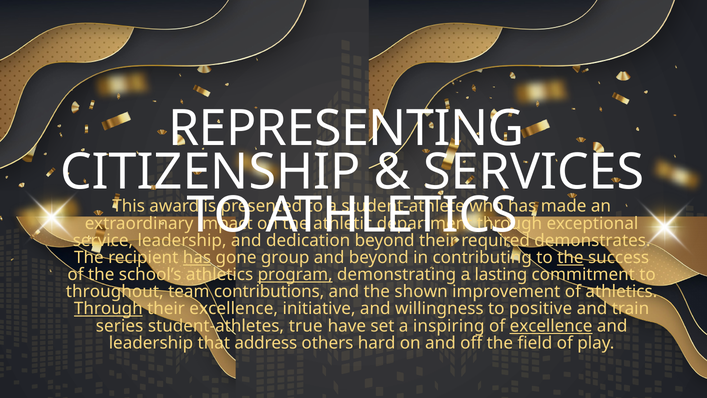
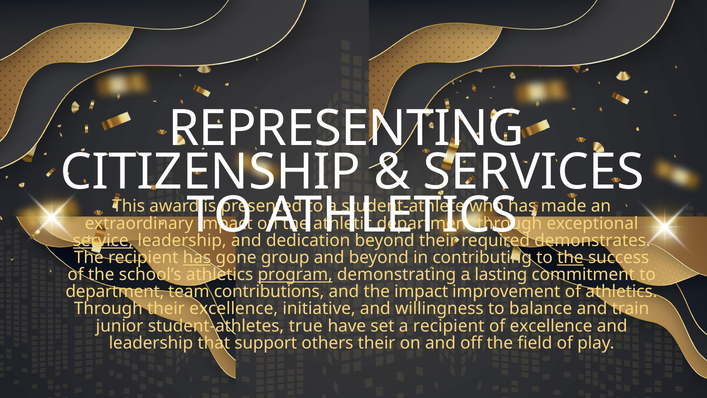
service underline: none -> present (103, 240)
throughout: throughout -> department (115, 292)
the shown: shown -> impact (421, 292)
Through underline: present -> none (108, 309)
positive: positive -> balance (541, 309)
series: series -> junior (120, 326)
a inspiring: inspiring -> recipient (449, 326)
excellence underline: present -> none (551, 326)
address: address -> support (266, 343)
others hard: hard -> their (377, 343)
